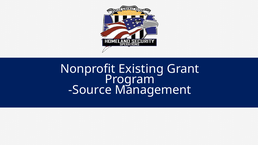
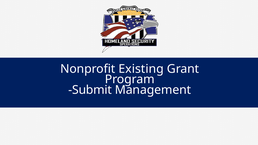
Source: Source -> Submit (90, 90)
